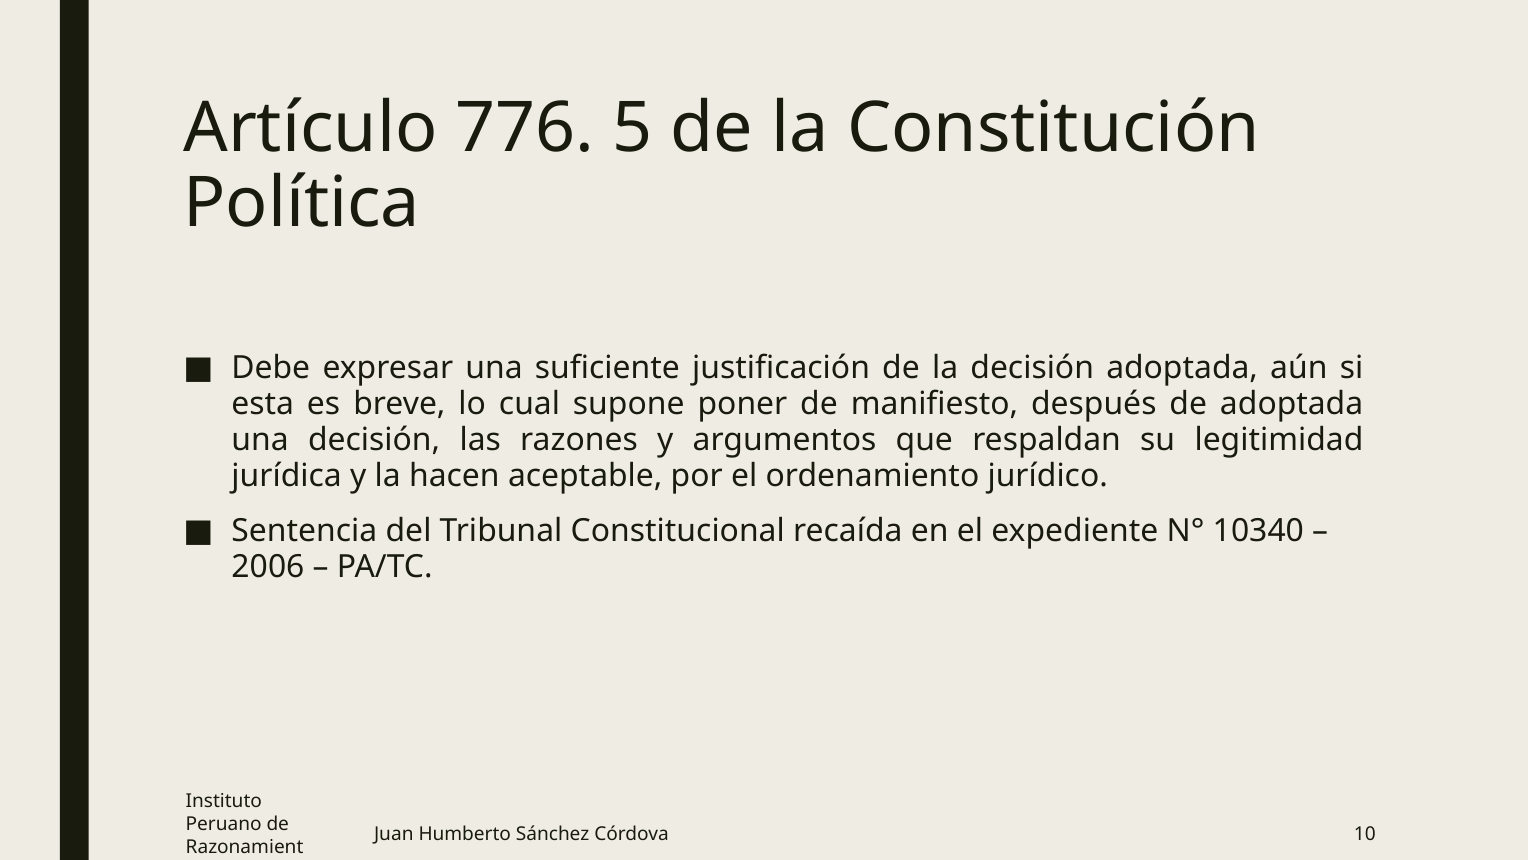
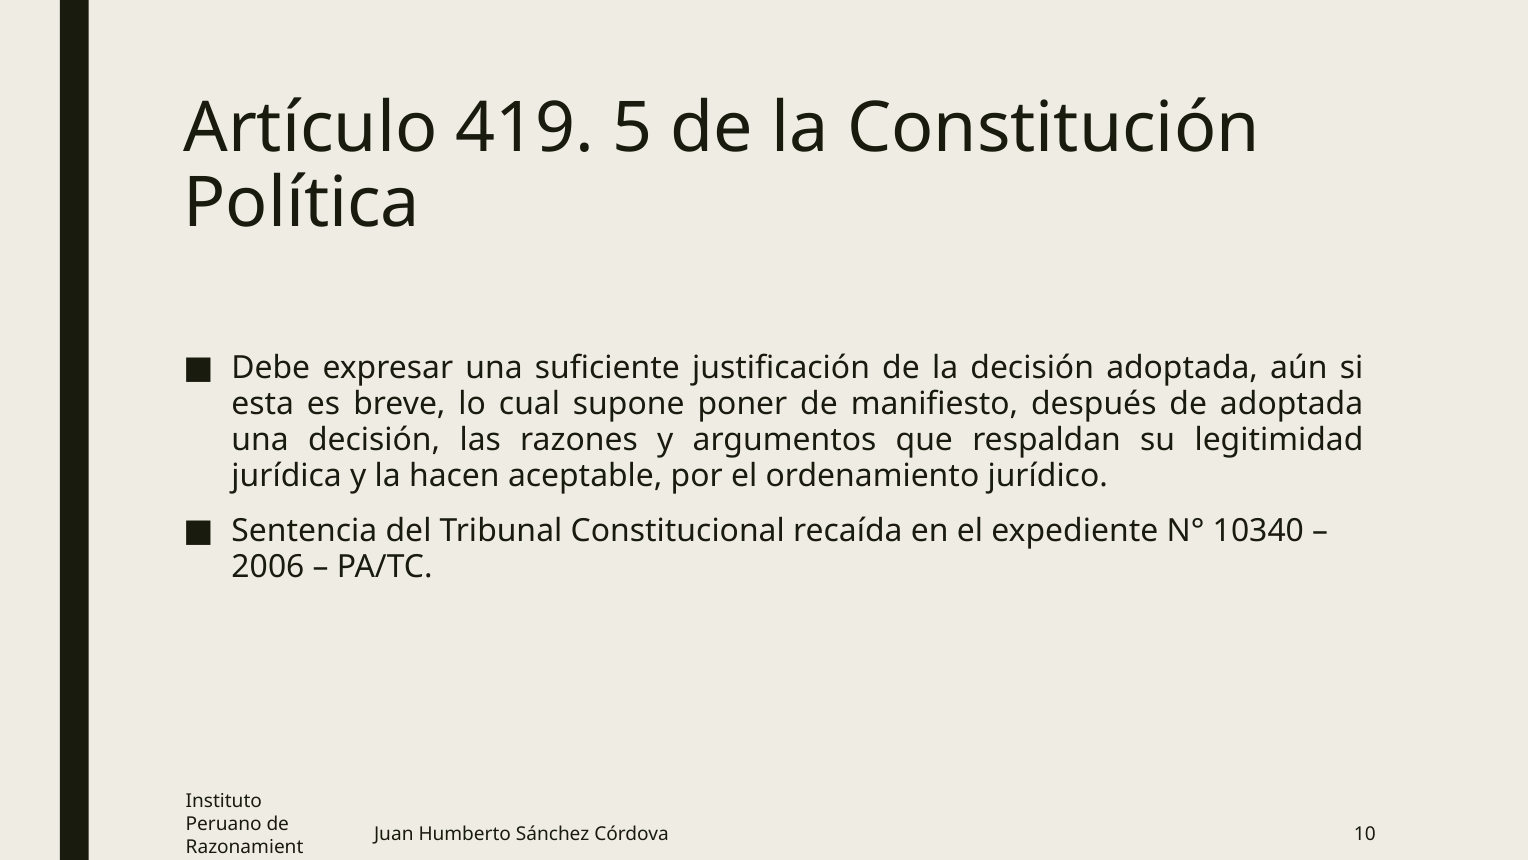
776: 776 -> 419 (525, 128)
